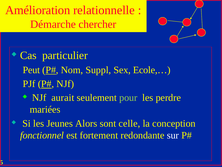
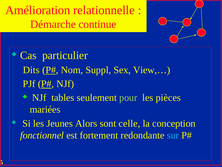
chercher: chercher -> continue (97, 24)
Peut: Peut -> Dits (31, 70)
Ecole,…: Ecole,… -> View,… (152, 70)
aurait: aurait -> tables (63, 97)
perdre: perdre -> pièces (168, 97)
sur colour: white -> light blue (173, 135)
